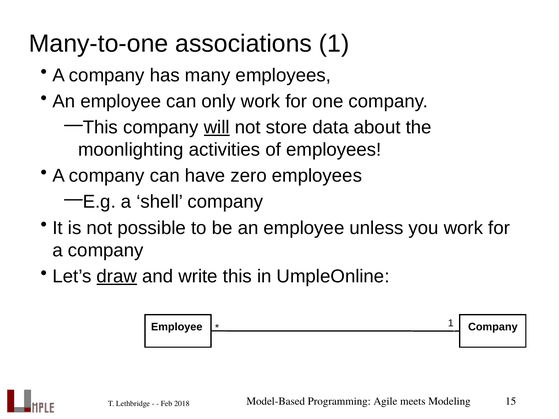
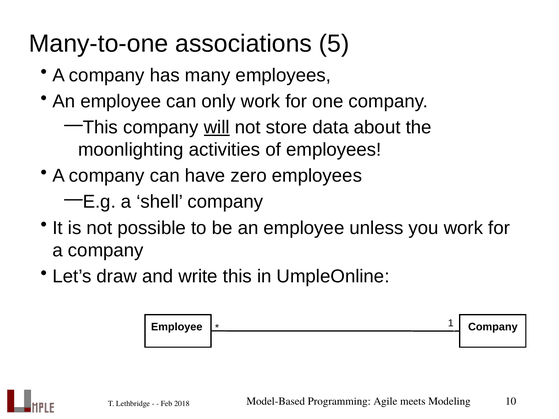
associations 1: 1 -> 5 (334, 44)
draw underline: present -> none (117, 276)
15: 15 -> 10 (511, 401)
